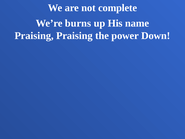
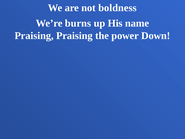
complete: complete -> boldness (117, 8)
